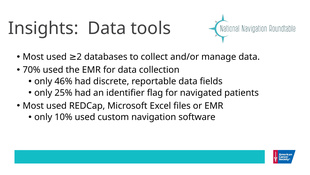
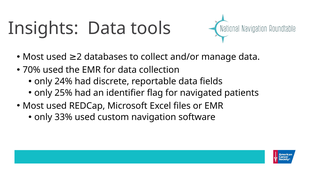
46%: 46% -> 24% (63, 81)
10%: 10% -> 33% (63, 117)
